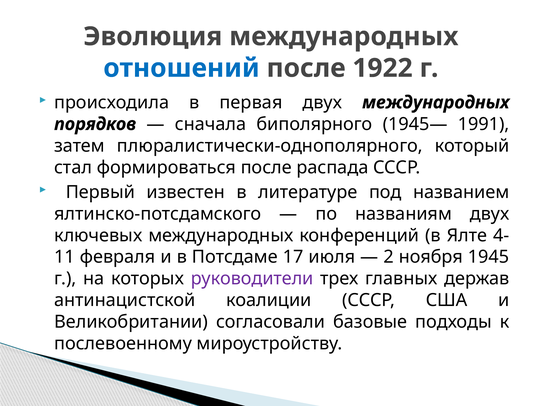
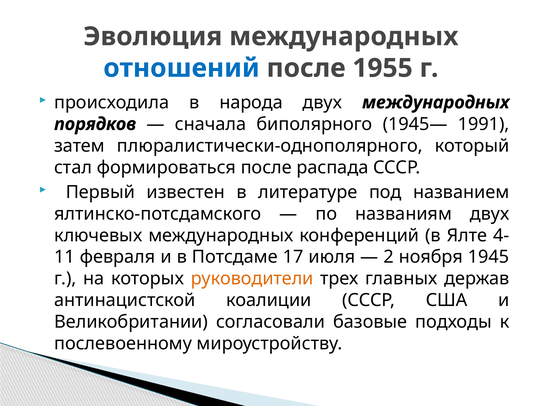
1922: 1922 -> 1955 (383, 68)
первая: первая -> народа (251, 103)
руководители colour: purple -> orange (252, 279)
